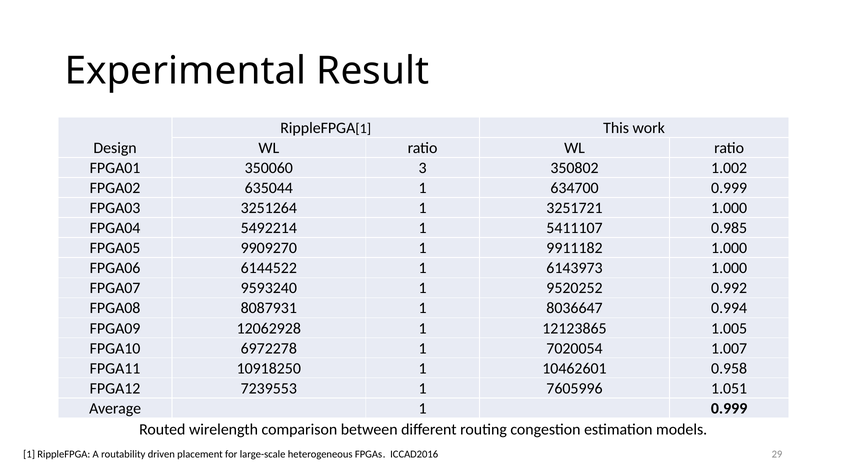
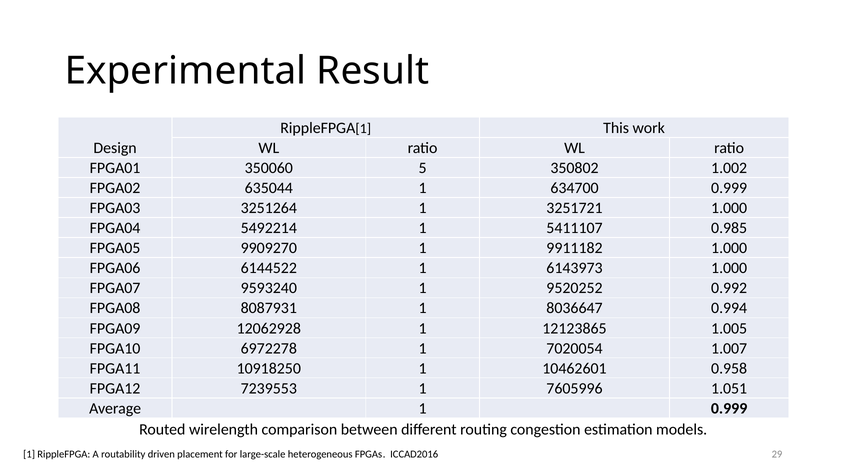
3: 3 -> 5 (423, 168)
